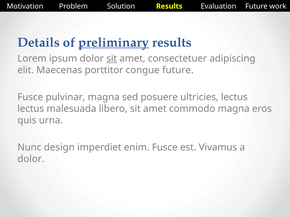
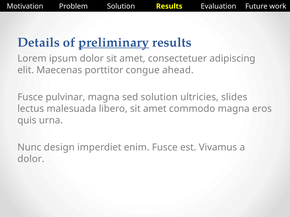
sit underline: present -> none (112, 59)
congue future: future -> ahead (178, 70)
sed posuere: posuere -> solution (159, 97)
ultricies lectus: lectus -> slides (234, 97)
